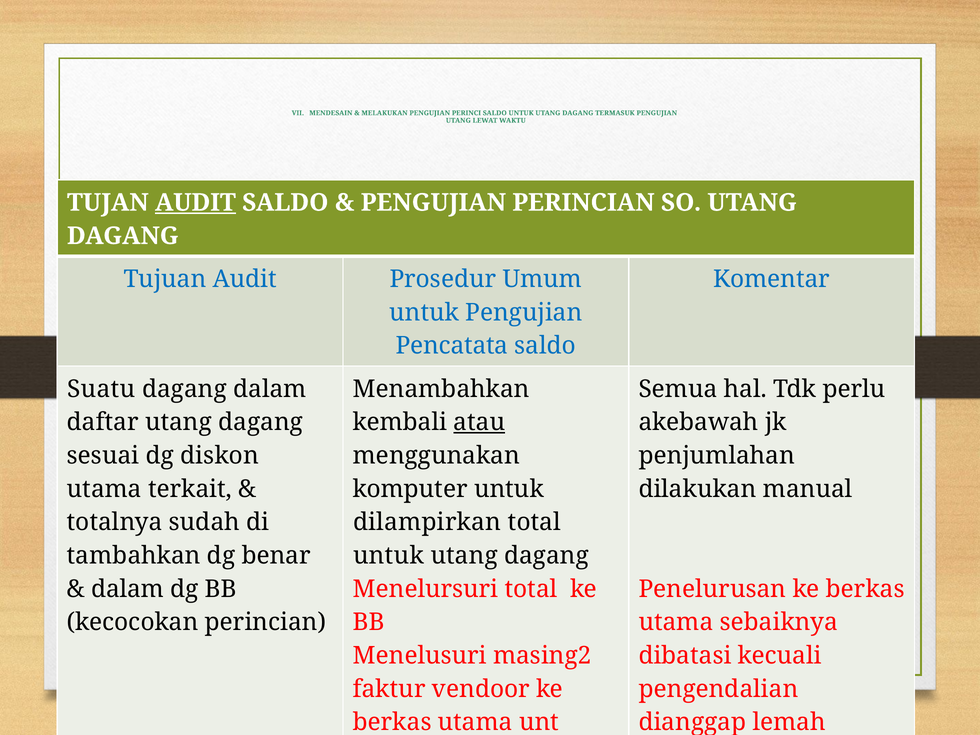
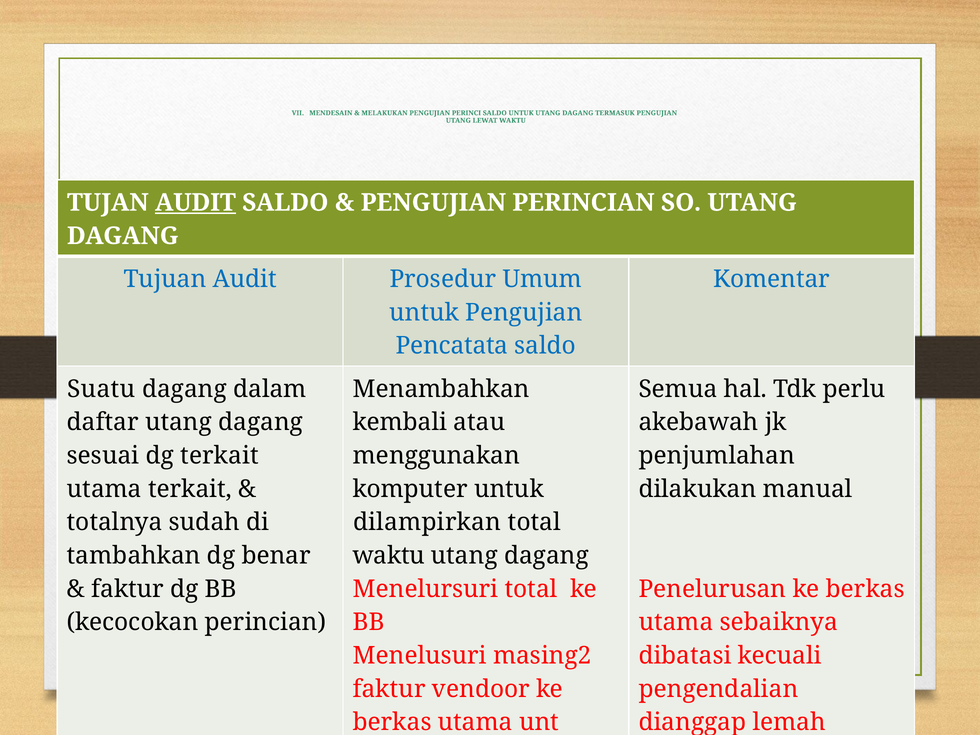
atau underline: present -> none (479, 422)
dg diskon: diskon -> terkait (220, 456)
untuk: untuk -> waktu (389, 556)
dalam: dalam -> faktur (128, 589)
